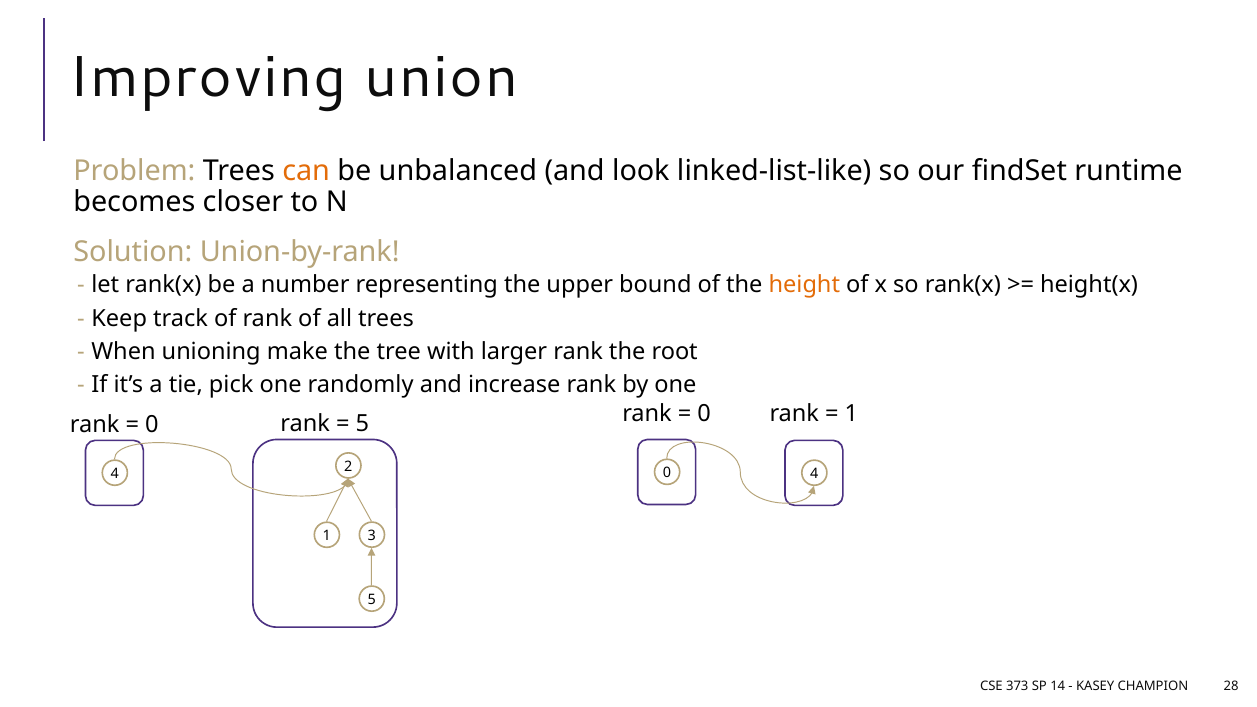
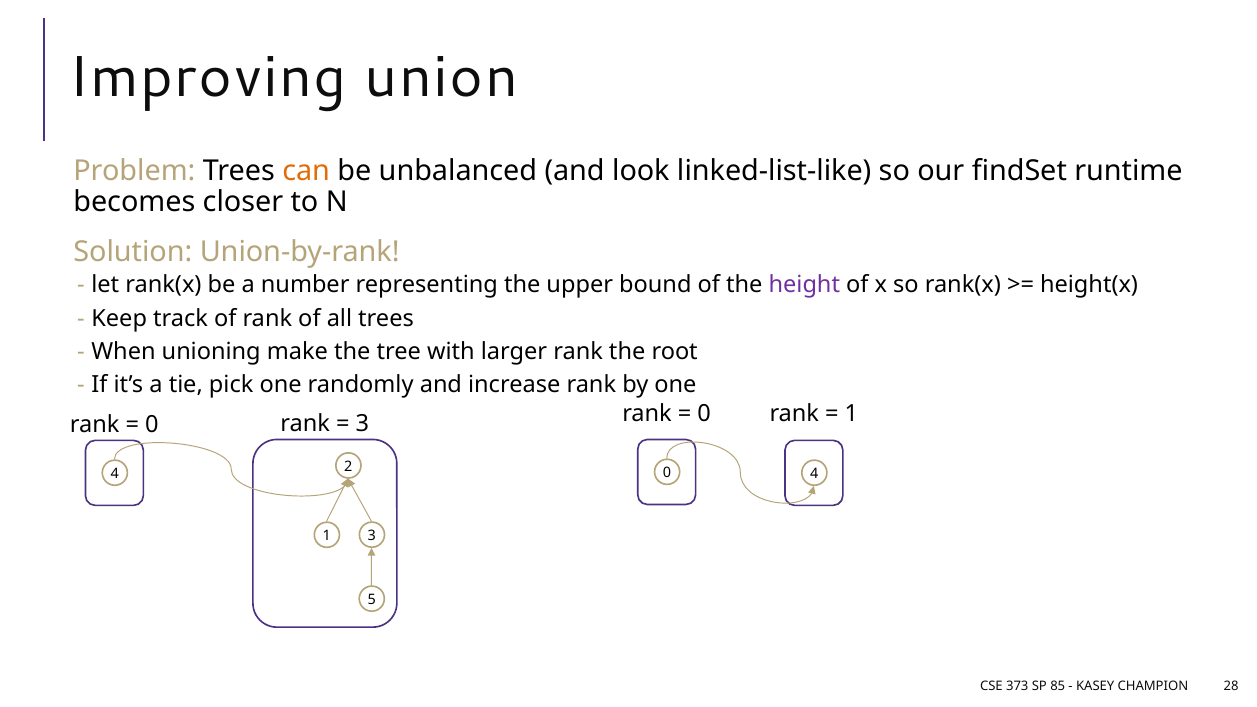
height colour: orange -> purple (804, 285)
5: 5 -> 3 (362, 423)
14: 14 -> 85 (1058, 686)
